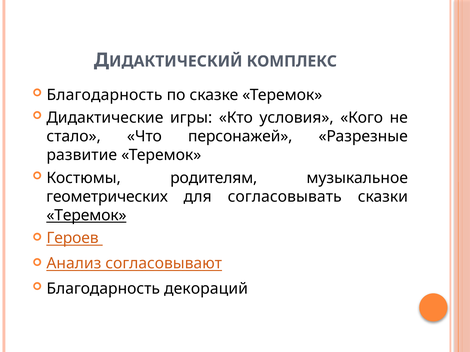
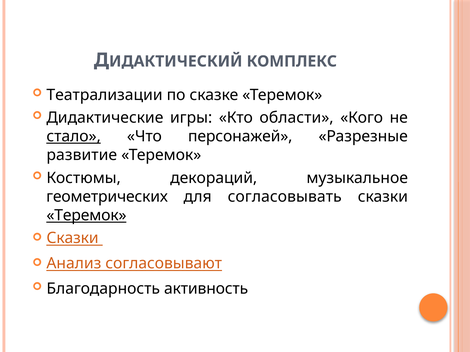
Благодарность: Благодарность -> Театрализации (105, 95)
условия: условия -> области (297, 118)
стало underline: none -> present (74, 137)
родителям: родителям -> декораций (214, 178)
Героев: Героев -> Сказки (73, 238)
декораций: декораций -> активность (206, 289)
